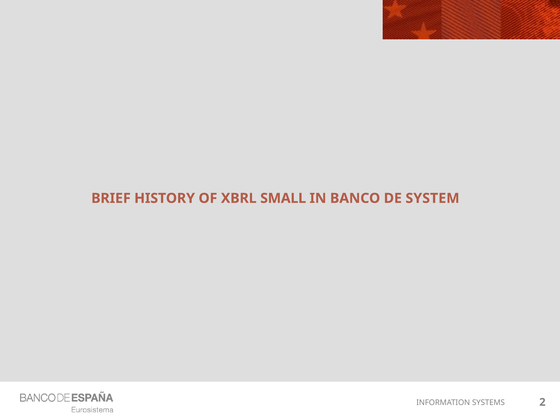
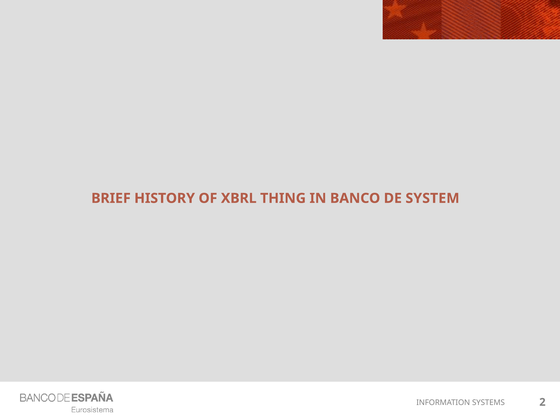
SMALL: SMALL -> THING (283, 198)
